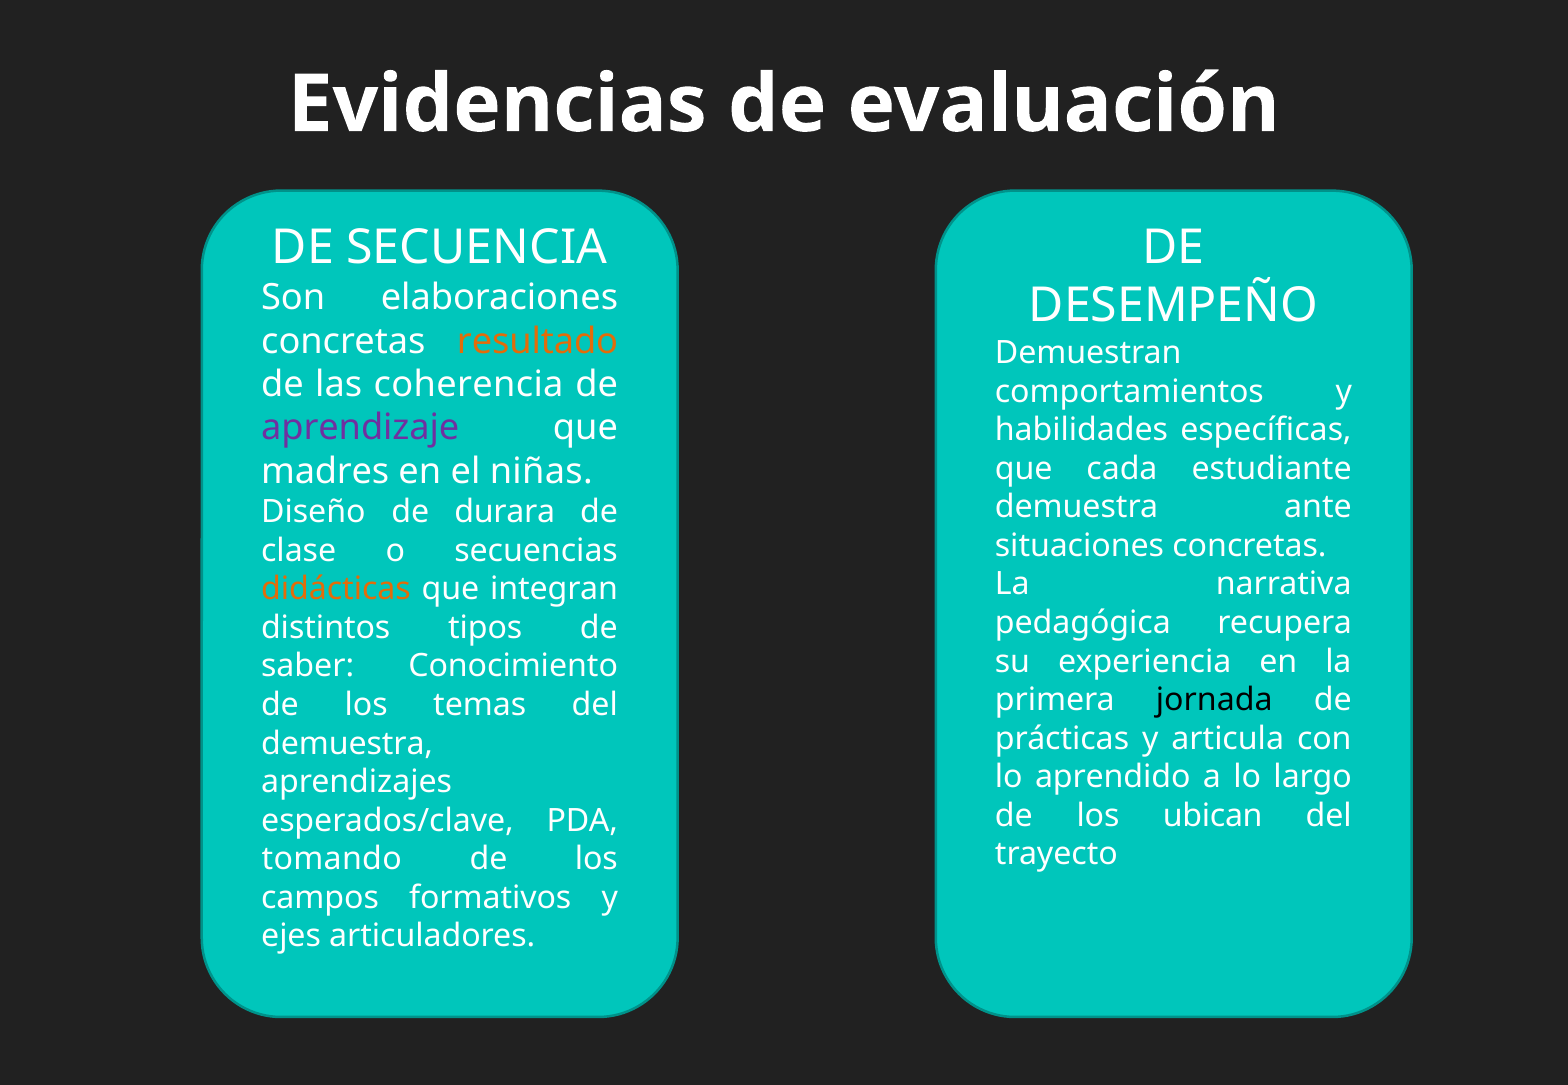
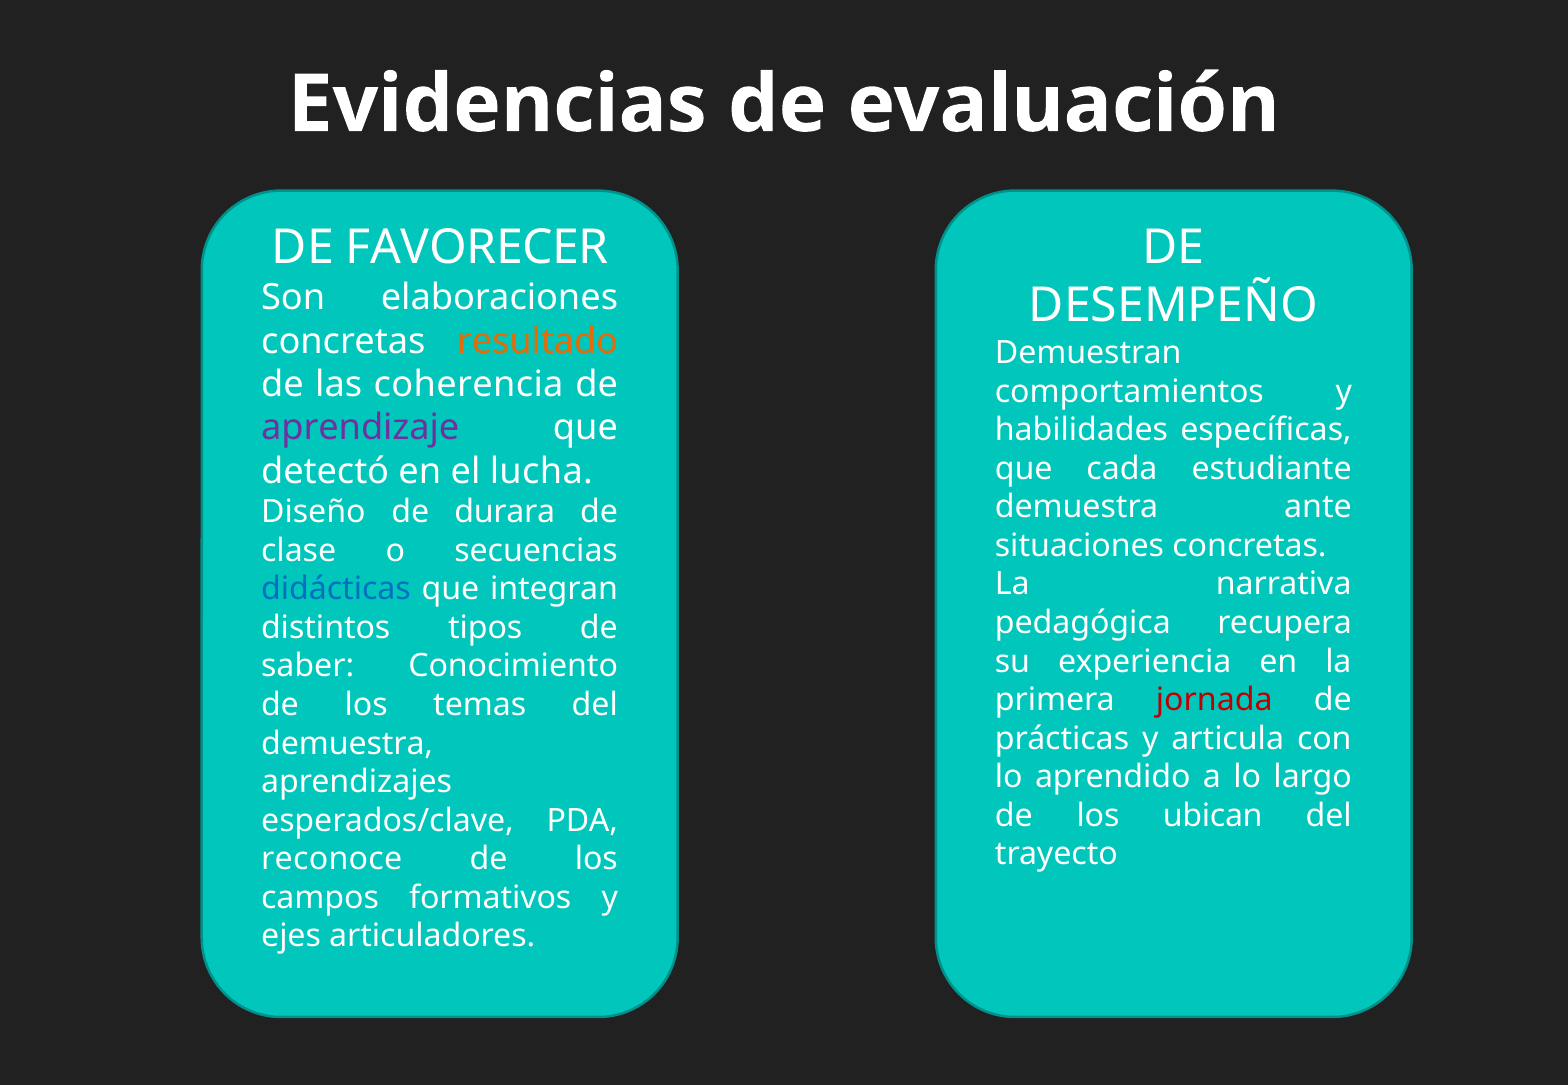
SECUENCIA: SECUENCIA -> FAVORECER (477, 248)
madres: madres -> detectó (325, 472)
niñas: niñas -> lucha (541, 472)
didácticas colour: orange -> blue (336, 590)
jornada colour: black -> red (1214, 700)
tomando: tomando -> reconoce (332, 860)
